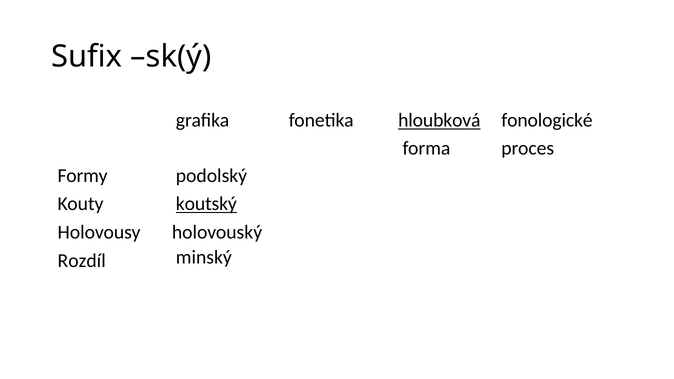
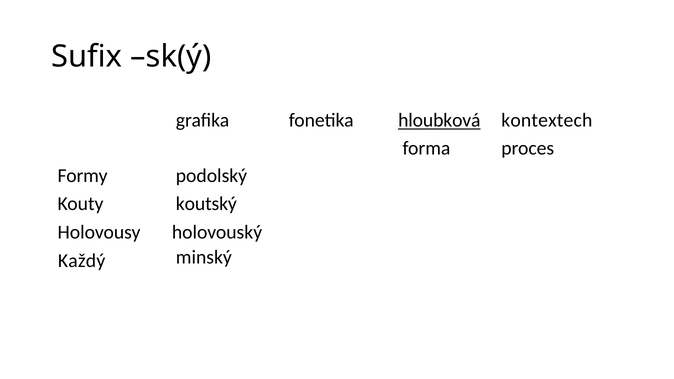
fonologické: fonologické -> kontextech (547, 120)
koutský underline: present -> none (206, 204)
Rozdíl: Rozdíl -> Každý (82, 261)
